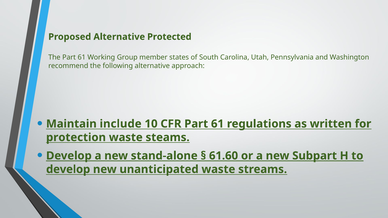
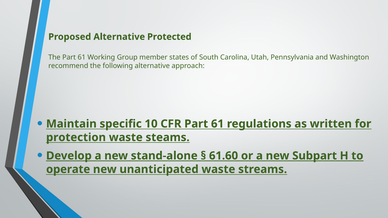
include: include -> specific (121, 124)
develop: develop -> operate (68, 169)
